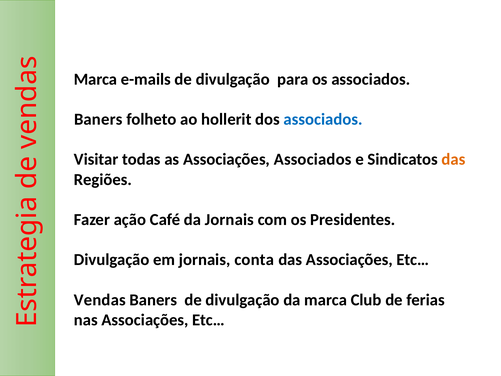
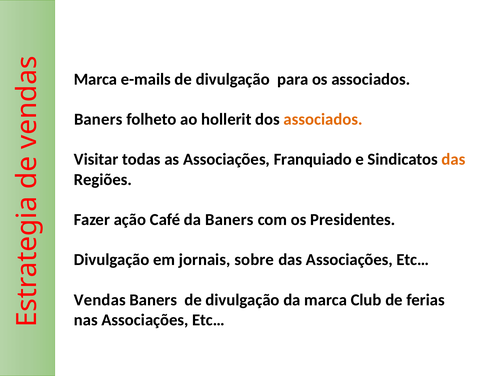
associados colour: blue -> orange (323, 119)
Associações Associados: Associados -> Franquiado (313, 159)
da Jornais: Jornais -> Baners (229, 219)
conta: conta -> sobre (254, 260)
